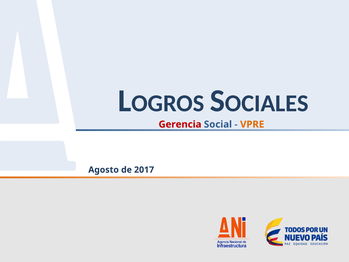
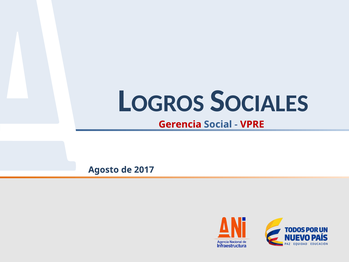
VPRE colour: orange -> red (252, 124)
